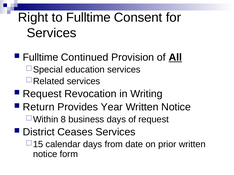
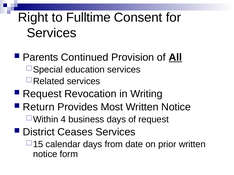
Fulltime: Fulltime -> Parents (40, 57)
Year: Year -> Most (112, 107)
8: 8 -> 4 (63, 120)
